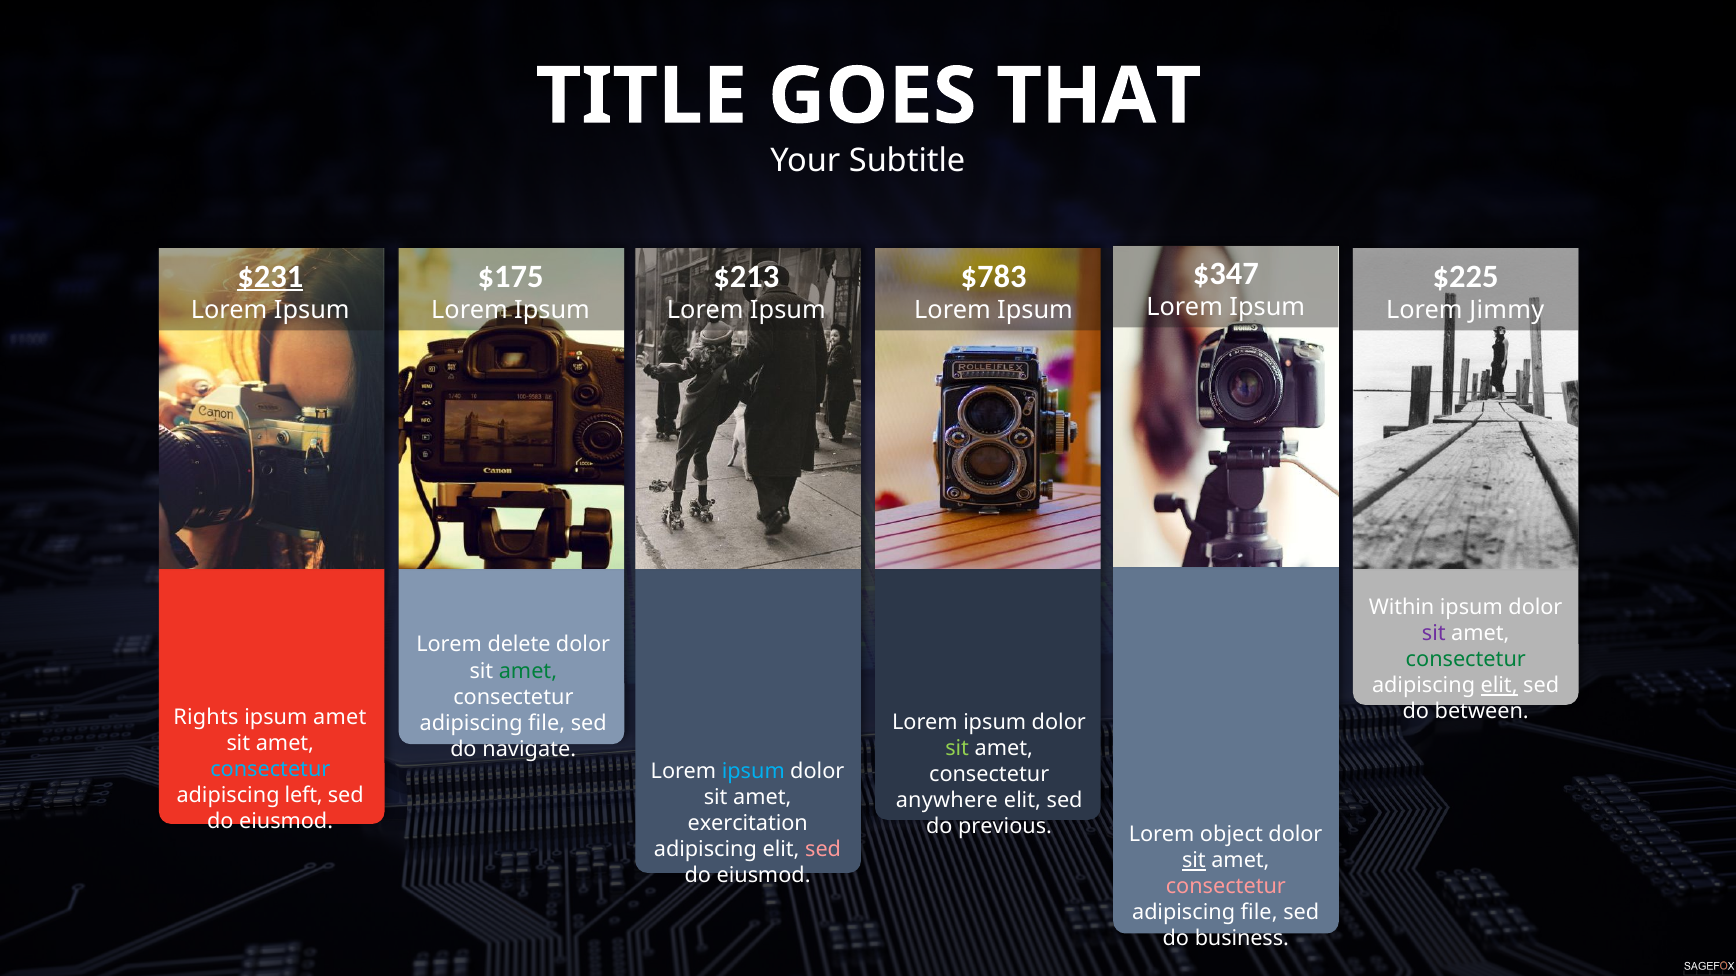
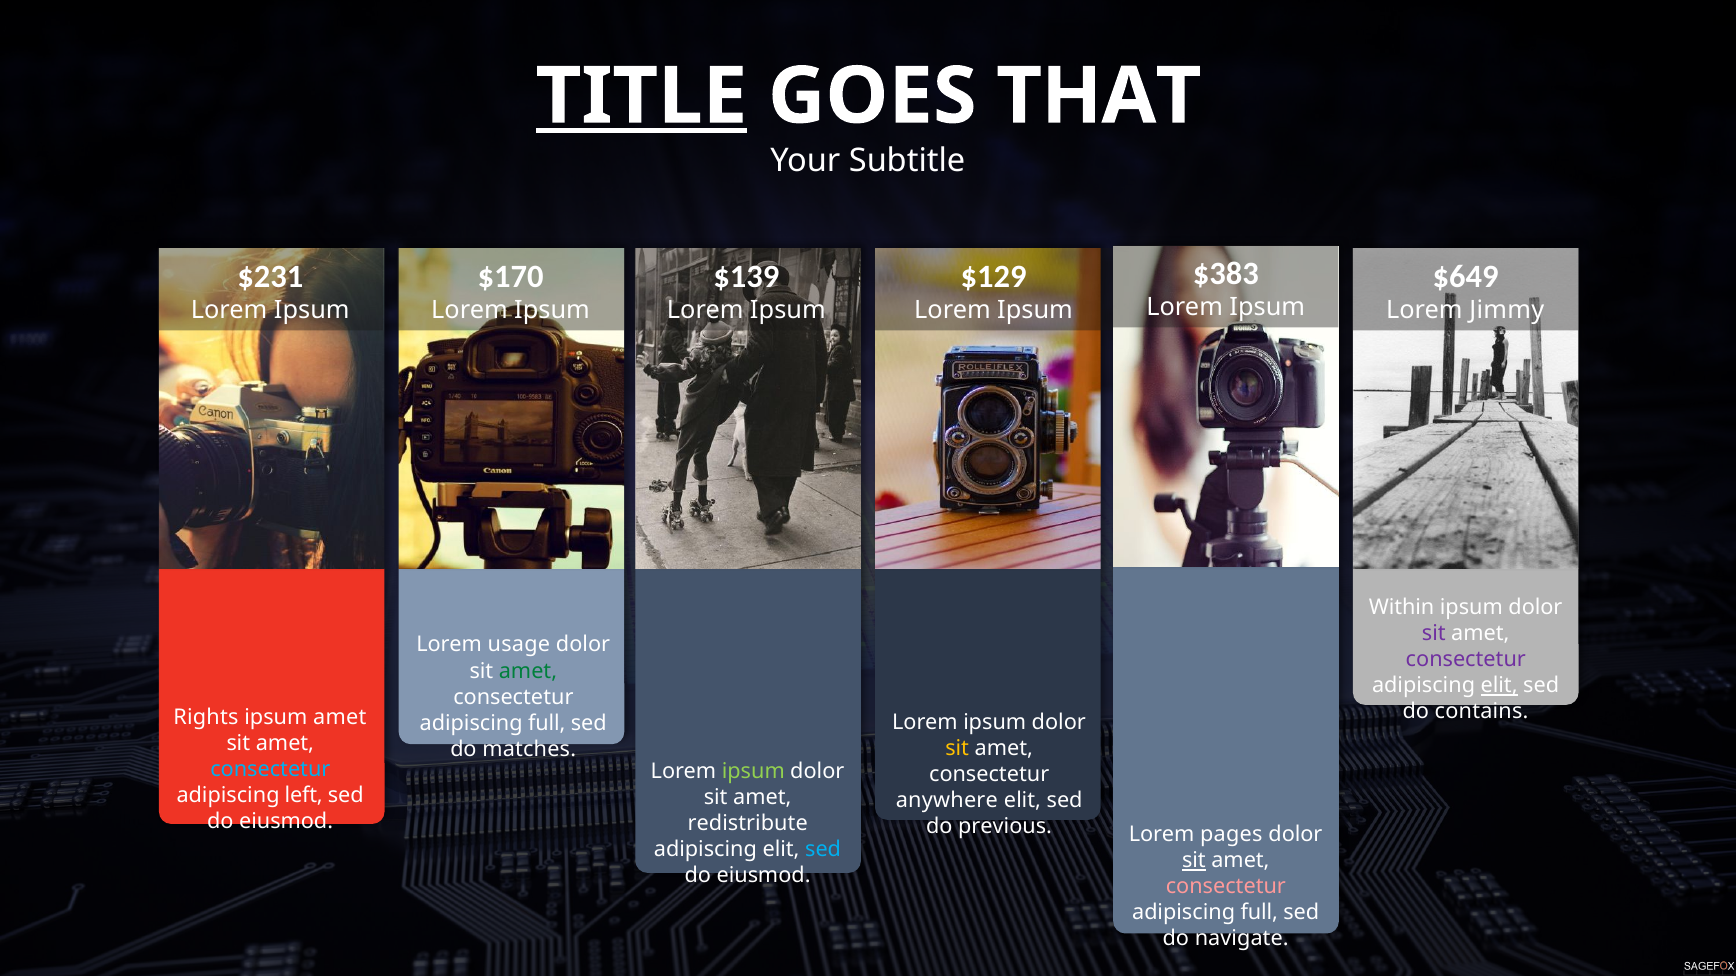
TITLE underline: none -> present (641, 96)
$347: $347 -> $383 (1226, 273)
$231 underline: present -> none (270, 277)
$175: $175 -> $170 (511, 277)
$213: $213 -> $139 (746, 277)
$783: $783 -> $129 (994, 277)
$225: $225 -> $649 (1466, 277)
delete: delete -> usage (519, 645)
consectetur colour: green -> purple (1466, 660)
between: between -> contains (1482, 712)
file: file -> full (547, 723)
sit colour: light green -> yellow (957, 749)
navigate: navigate -> matches (529, 749)
ipsum colour: light blue -> light green (753, 772)
exercitation: exercitation -> redistribute (748, 824)
object: object -> pages (1231, 835)
sed colour: pink -> light blue (823, 850)
file: file -> full (1259, 913)
business: business -> navigate (1242, 939)
